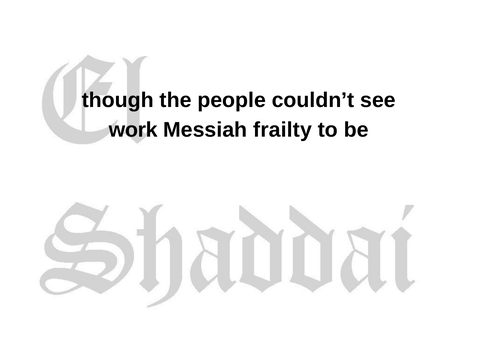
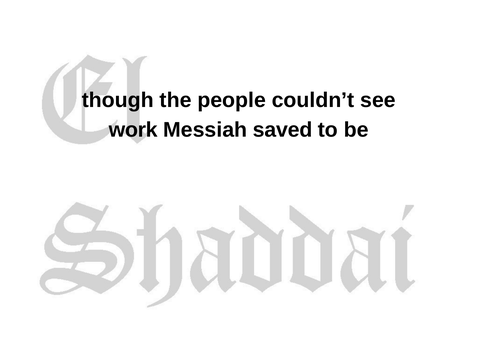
frailty: frailty -> saved (283, 130)
